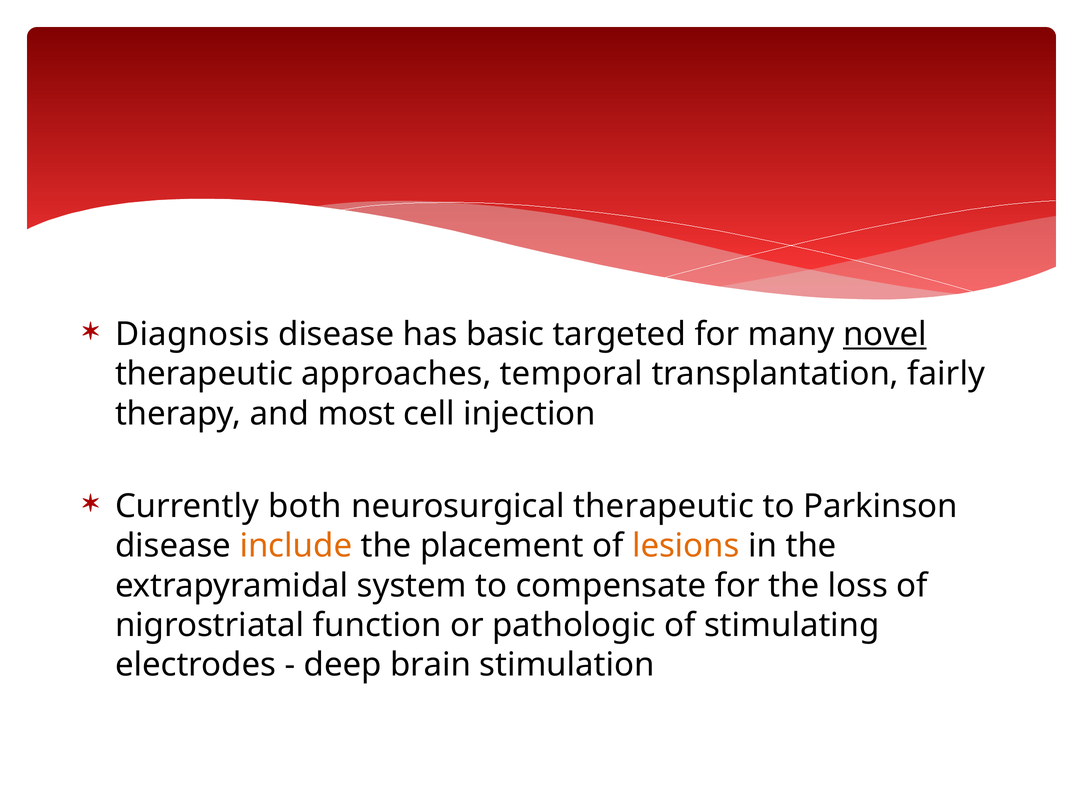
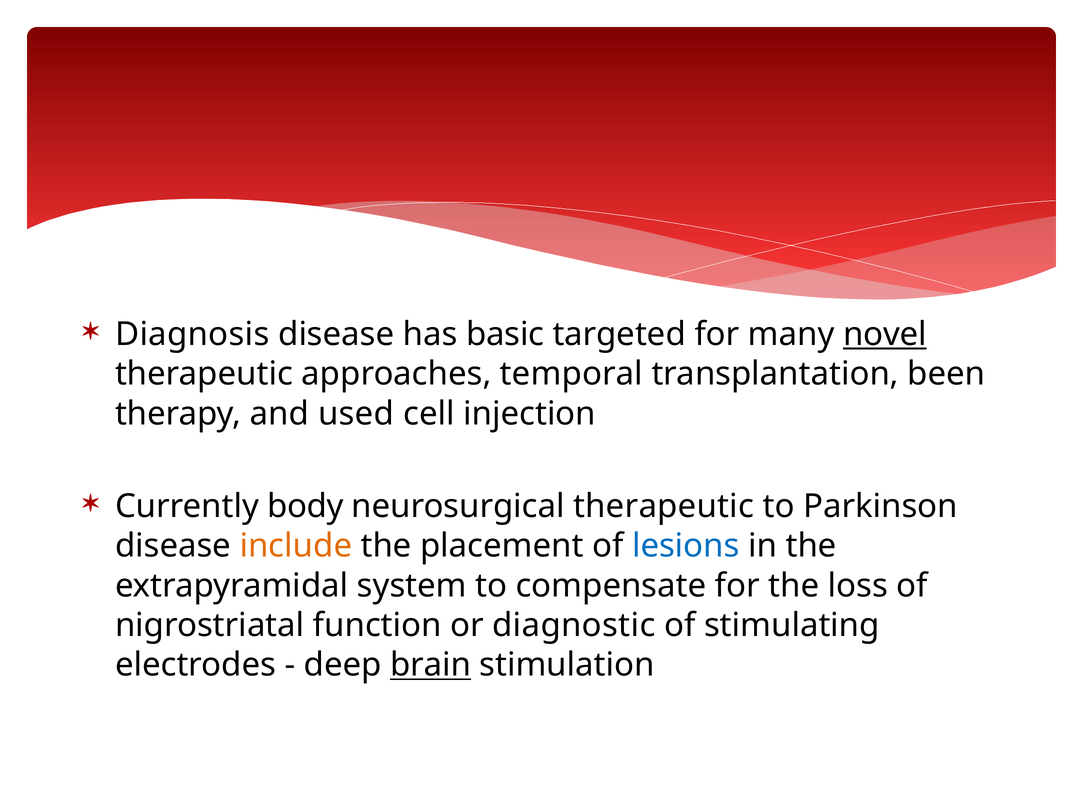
fairly: fairly -> been (946, 374)
most: most -> used (356, 413)
both: both -> body (305, 506)
lesions colour: orange -> blue (686, 546)
pathologic: pathologic -> diagnostic (574, 625)
brain underline: none -> present (431, 665)
